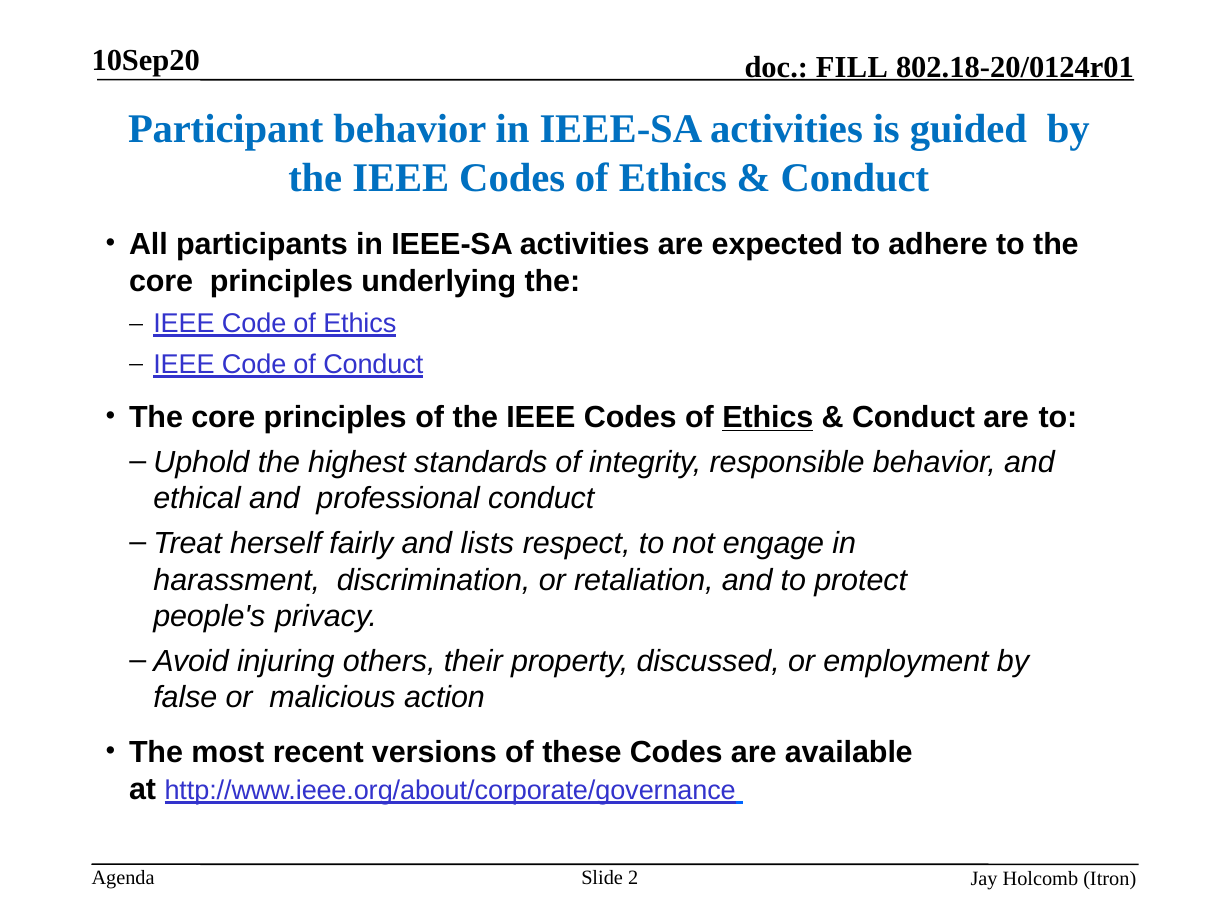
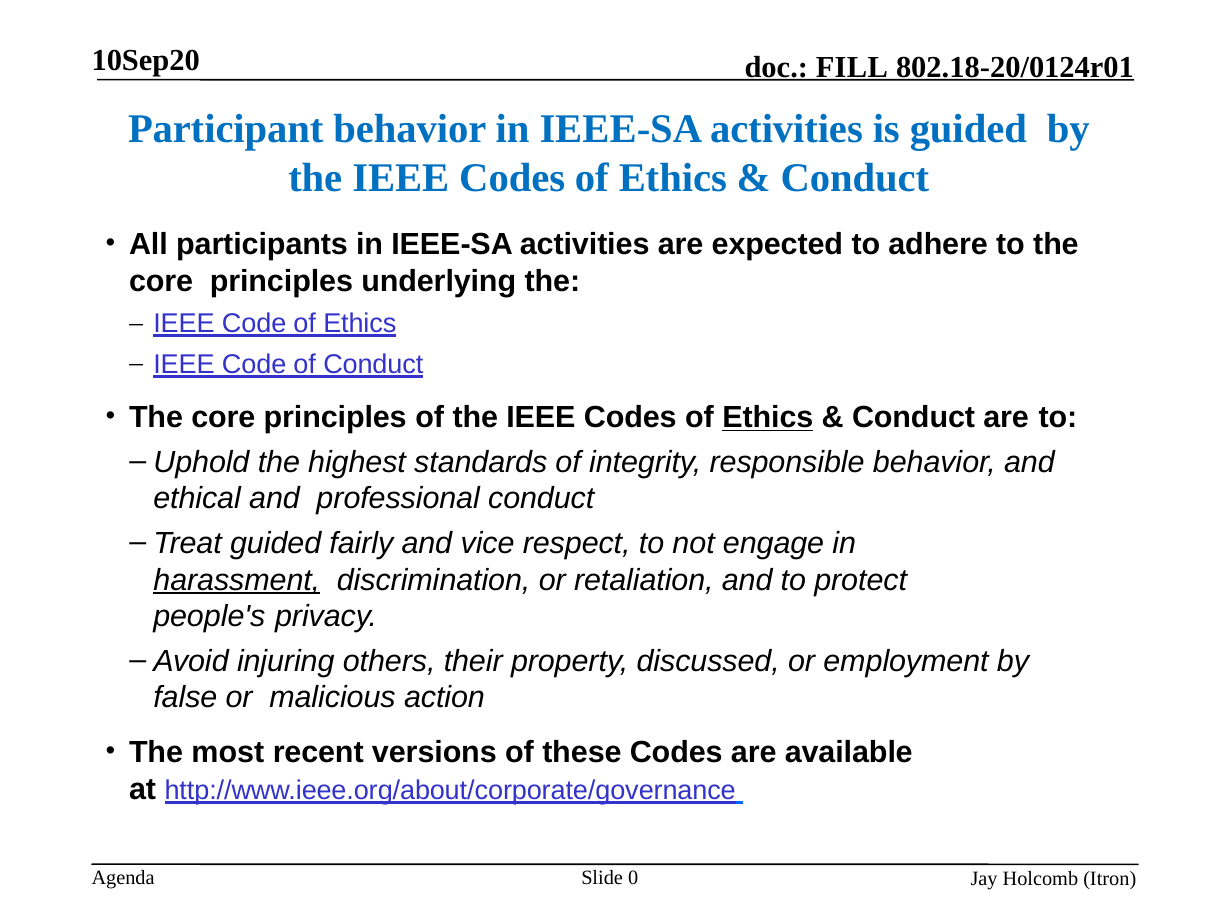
Treat herself: herself -> guided (276, 543)
lists: lists -> vice (488, 543)
harassment underline: none -> present (237, 580)
2: 2 -> 0 (633, 878)
